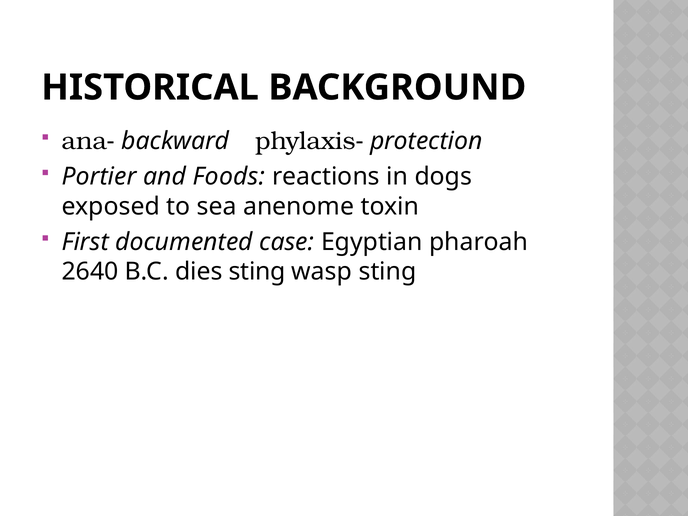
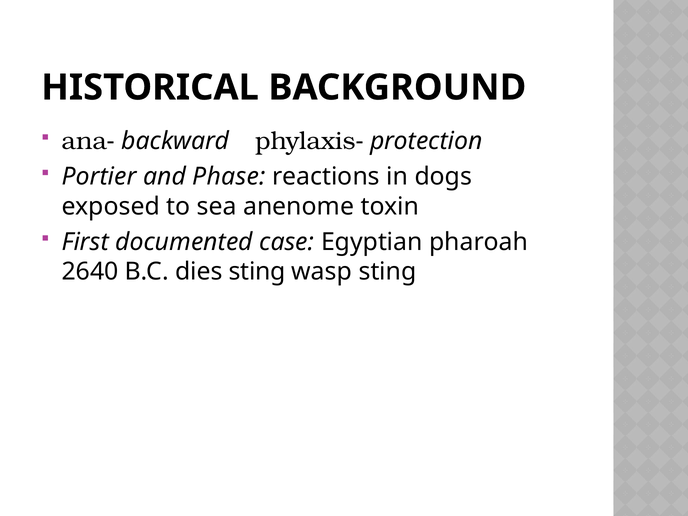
Foods: Foods -> Phase (229, 177)
